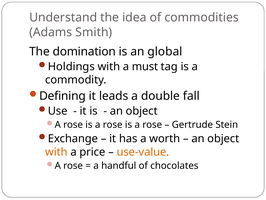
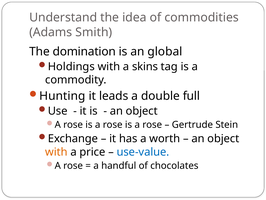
must: must -> skins (145, 66)
Defining: Defining -> Hunting (62, 96)
fall: fall -> full (191, 96)
use-value colour: orange -> blue (143, 152)
